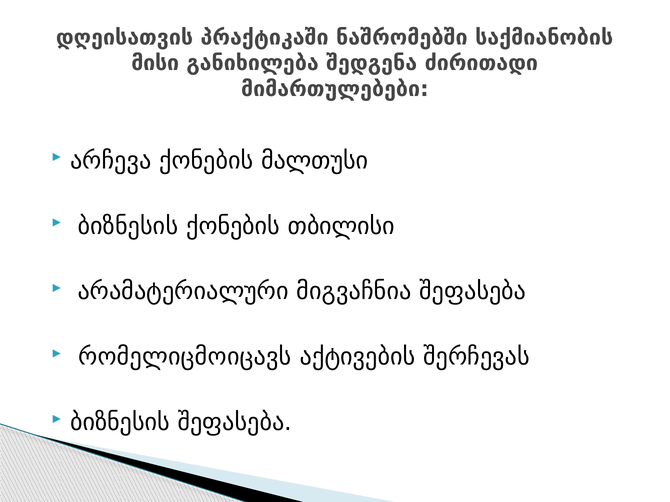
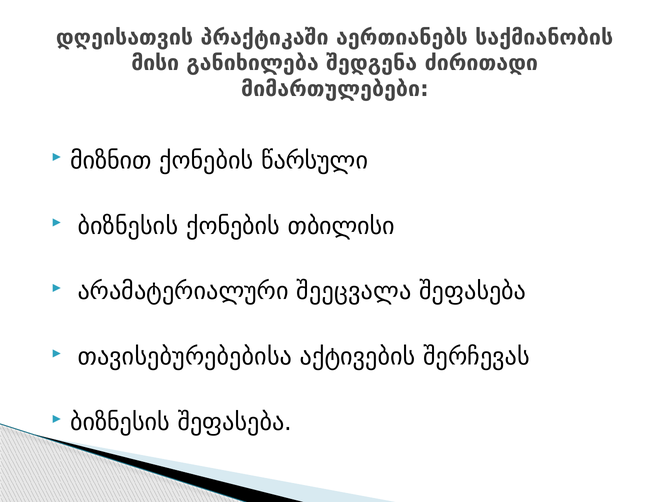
ნაშრომებში: ნაშრომებში -> აერთიანებს (402, 38)
არჩევა: არჩევა -> მიზნით (111, 161)
მალთუსი: მალთუსი -> წარსული (315, 161)
მიგვაჩნია: მიგვაჩნია -> შეეცვალა (354, 292)
რომელიცმოიცავს: რომელიცმოიცავს -> თავისებურებებისა (185, 357)
